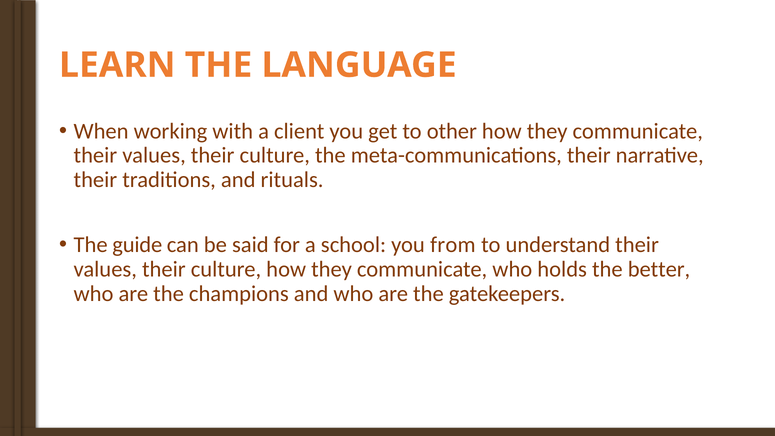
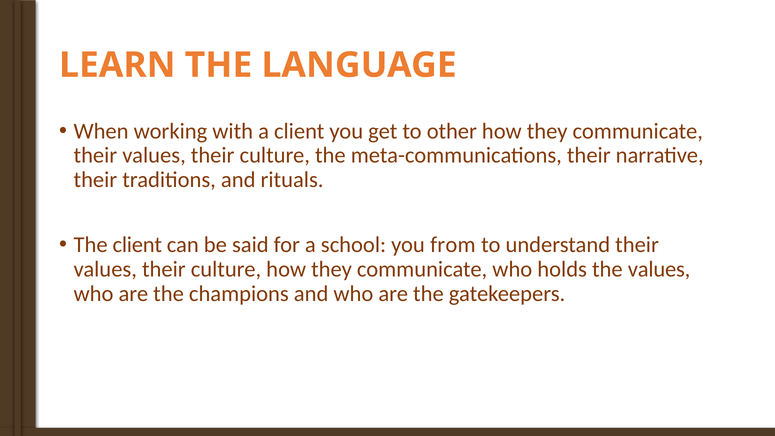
The guide: guide -> client (137, 245)
the better: better -> values (659, 269)
